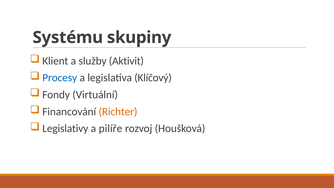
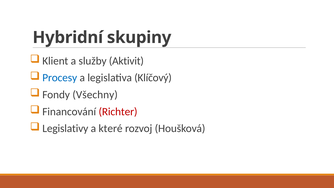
Systému: Systému -> Hybridní (68, 37)
Virtuální: Virtuální -> Všechny (95, 95)
Richter colour: orange -> red (118, 112)
pilíře: pilíře -> které (111, 128)
